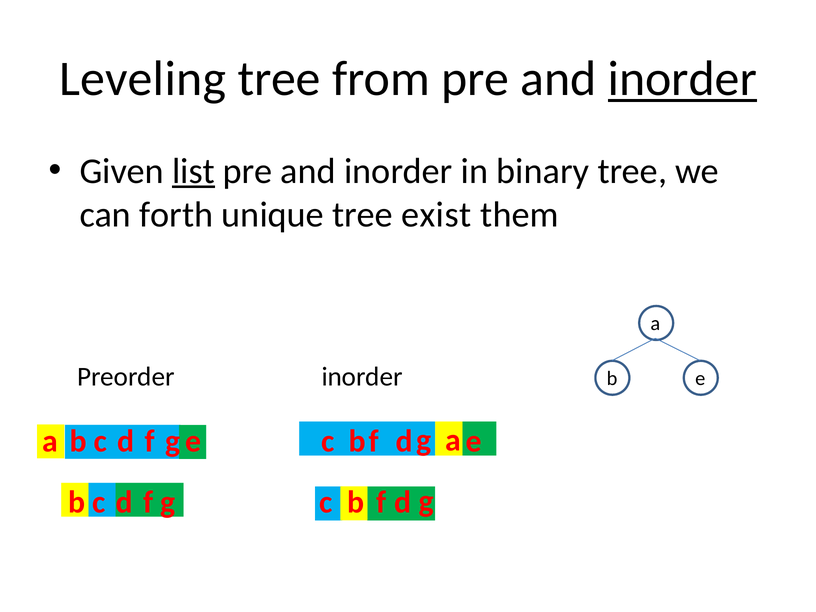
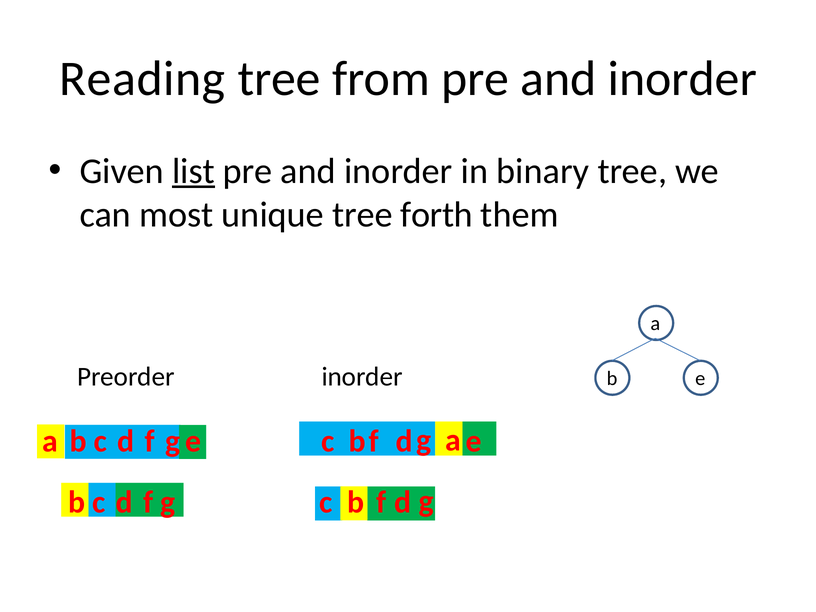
Leveling: Leveling -> Reading (142, 79)
inorder underline: present -> none (682, 79)
forth: forth -> most (176, 215)
exist: exist -> forth (437, 215)
